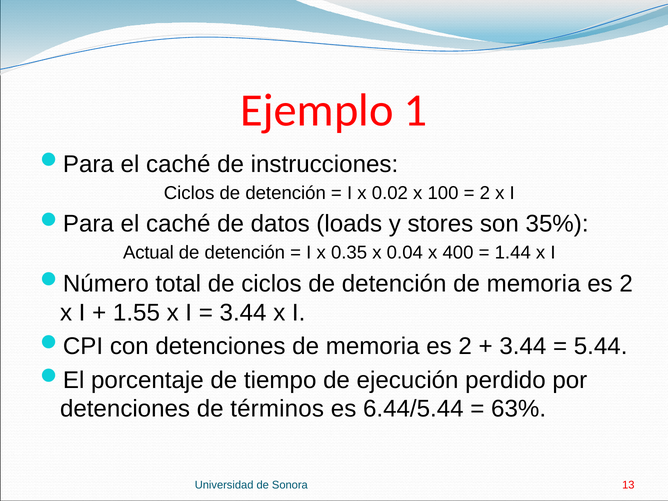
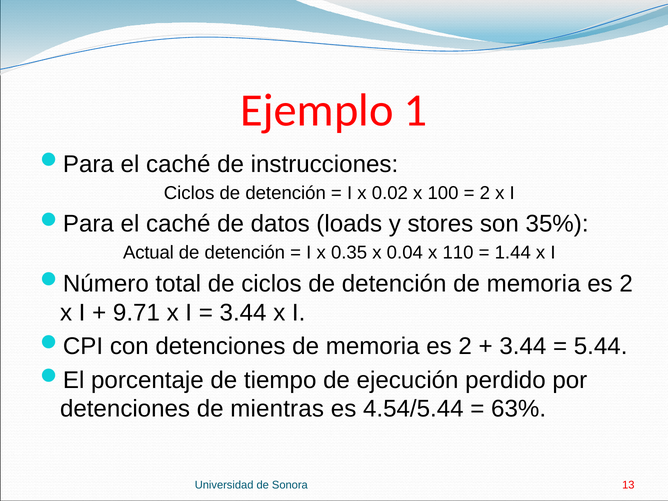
400: 400 -> 110 (458, 253)
1.55: 1.55 -> 9.71 (136, 313)
términos: términos -> mientras (277, 409)
6.44/5.44: 6.44/5.44 -> 4.54/5.44 (413, 409)
